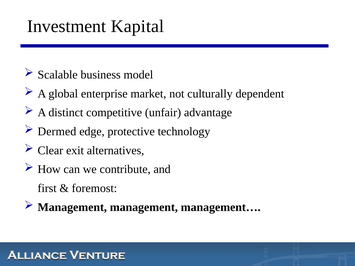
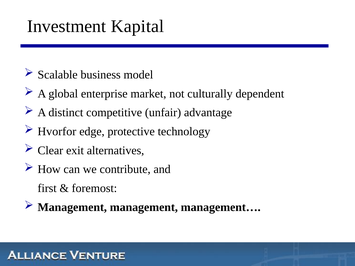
Dermed: Dermed -> Hvorfor (57, 132)
